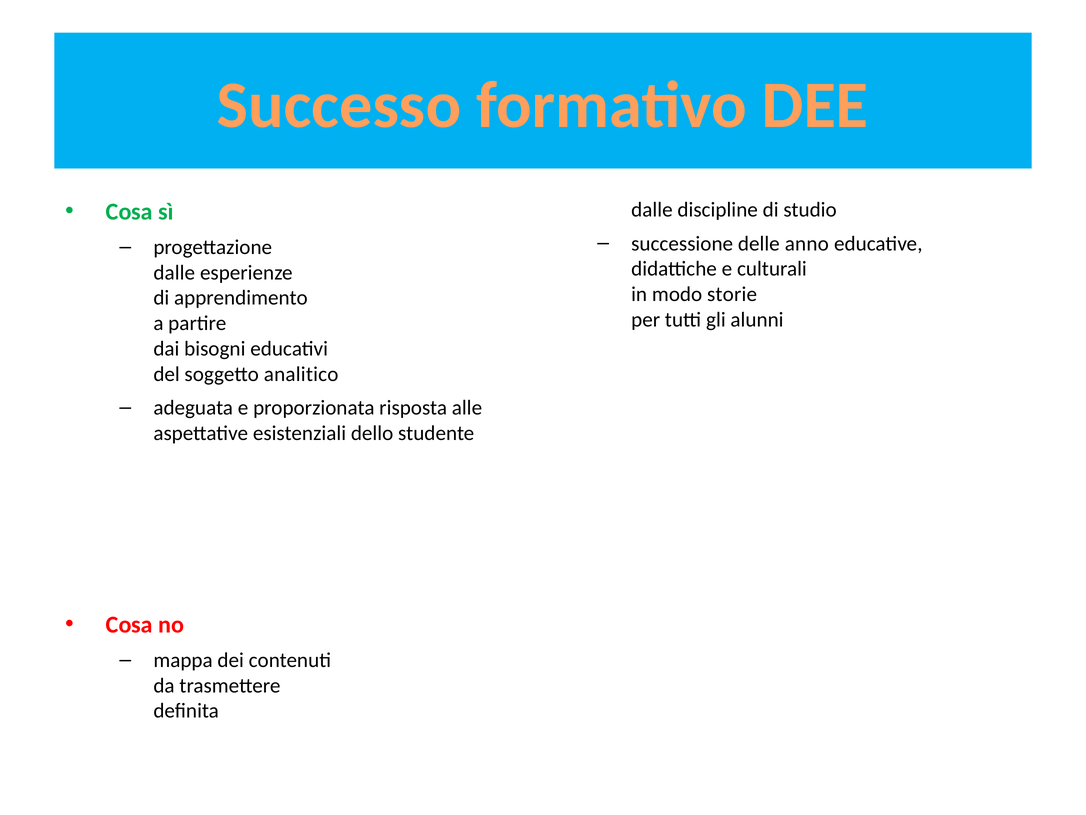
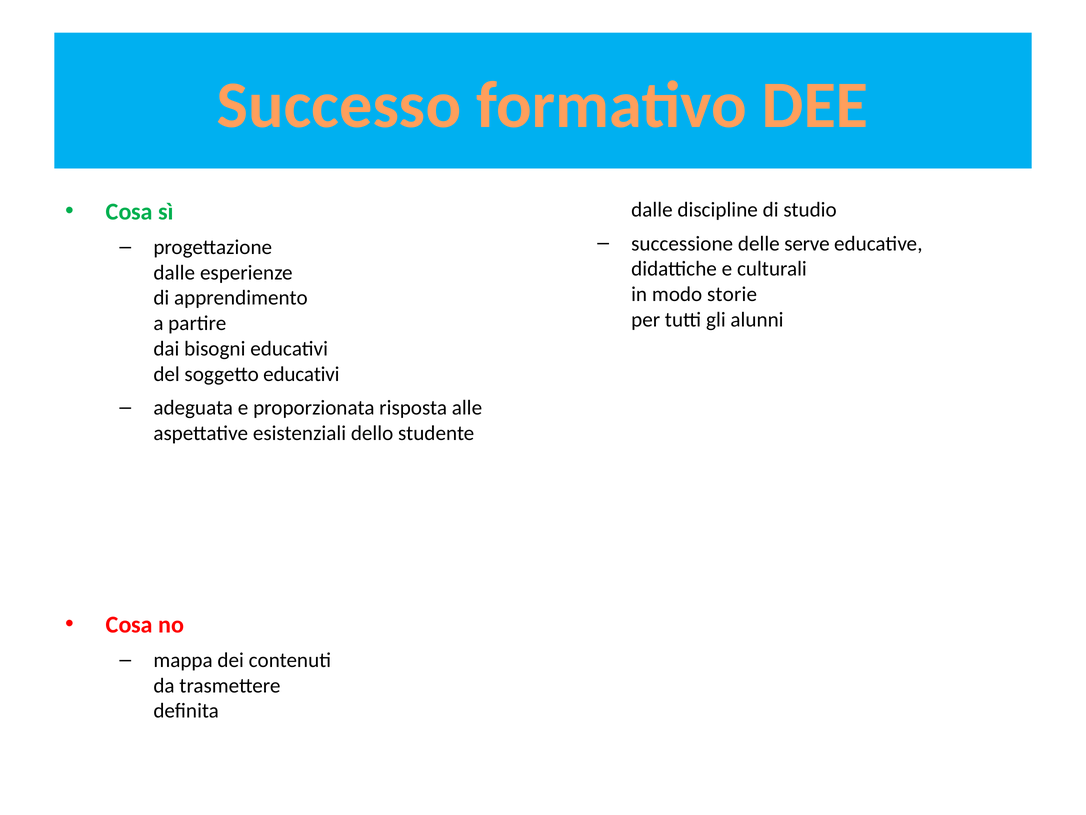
anno: anno -> serve (807, 243)
soggetto analitico: analitico -> educativi (301, 374)
